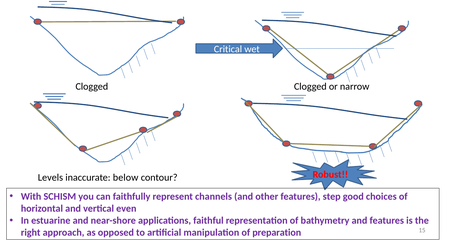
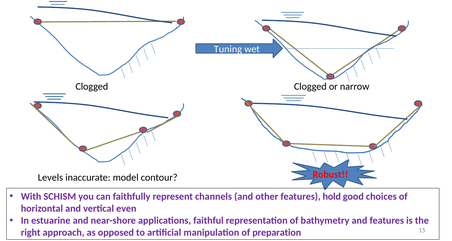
Critical: Critical -> Tuning (228, 49)
below: below -> model (126, 178)
step: step -> hold (332, 197)
